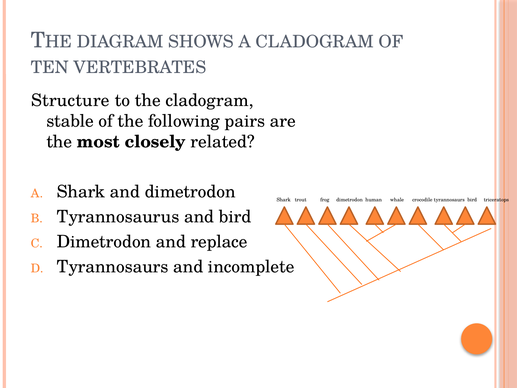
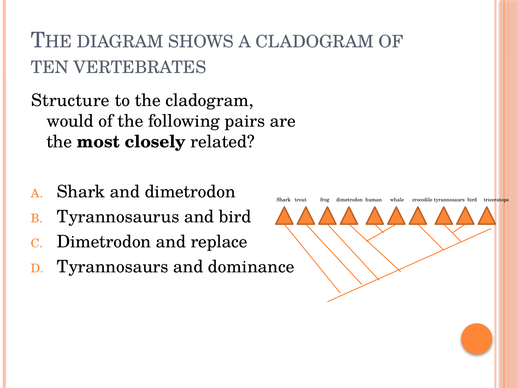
stable: stable -> would (70, 121)
incomplete: incomplete -> dominance (251, 267)
